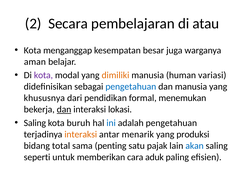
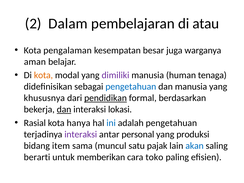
Secara: Secara -> Dalam (68, 24)
menganggap: menganggap -> pengalaman (68, 50)
kota colour: purple -> orange (43, 75)
dimiliki colour: orange -> purple (115, 75)
variasi: variasi -> tenaga (212, 75)
pendidikan underline: none -> present (106, 98)
menemukan: menemukan -> berdasarkan (182, 98)
Saling: Saling -> Rasial (35, 123)
buruh: buruh -> hanya (79, 123)
interaksi colour: orange -> purple (81, 134)
menarik: menarik -> personal (138, 134)
total: total -> item (61, 146)
penting: penting -> muncul (111, 146)
seperti: seperti -> berarti (37, 157)
aduk: aduk -> toko (154, 157)
